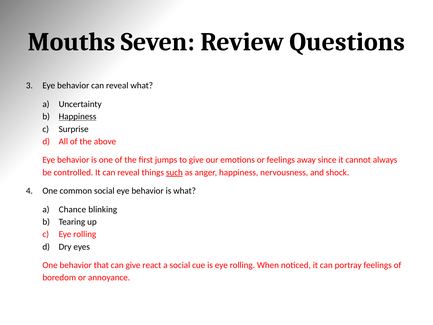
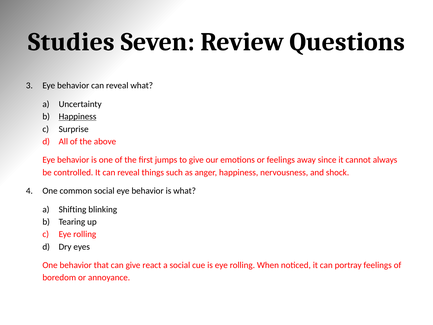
Mouths: Mouths -> Studies (71, 42)
such underline: present -> none (174, 172)
Chance: Chance -> Shifting (73, 209)
